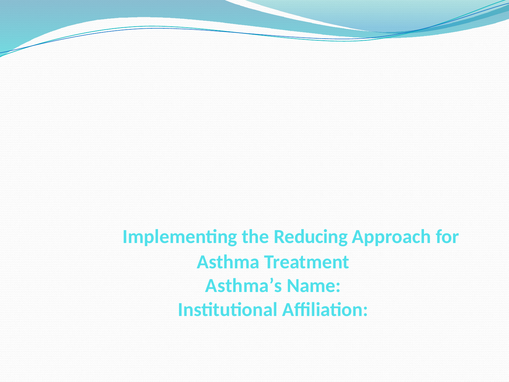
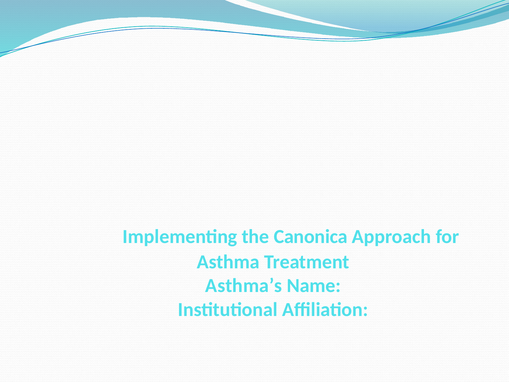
Reducing: Reducing -> Canonica (311, 236)
